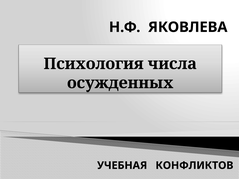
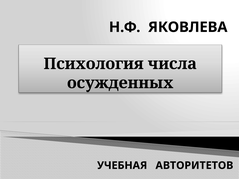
КОНФЛИКТОВ: КОНФЛИКТОВ -> АВТОРИТЕТОВ (194, 166)
